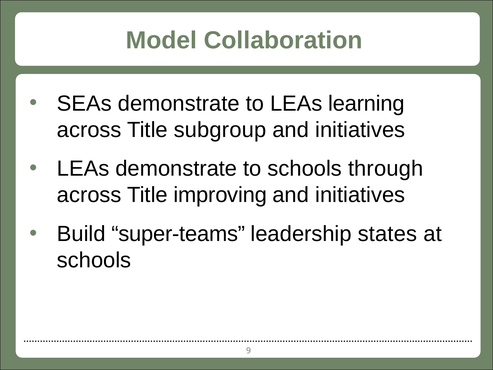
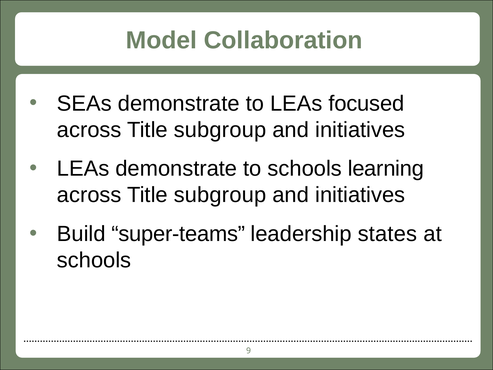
learning: learning -> focused (366, 103)
through: through -> learning (386, 169)
improving: improving -> subgroup (220, 195)
